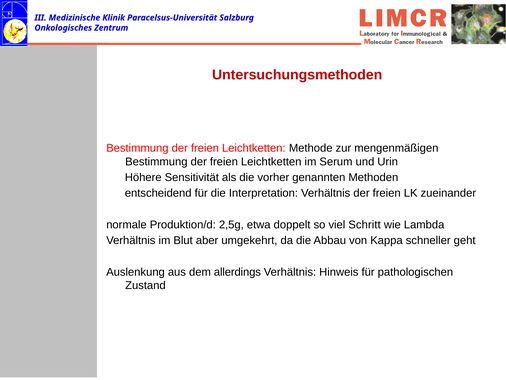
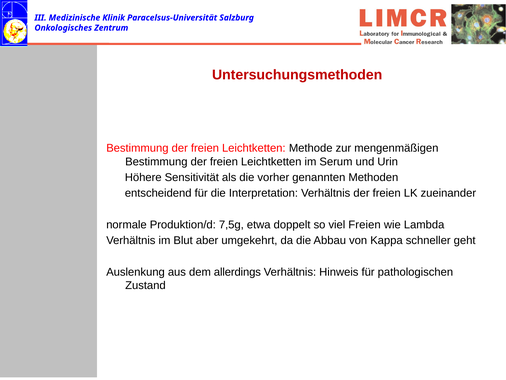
2,5g: 2,5g -> 7,5g (231, 224)
viel Schritt: Schritt -> Freien (365, 224)
